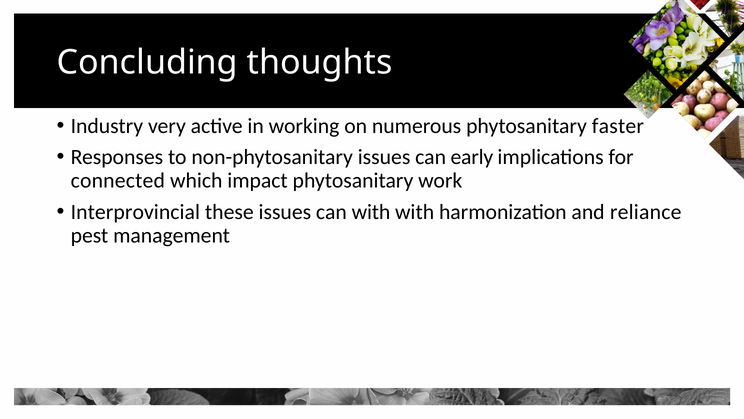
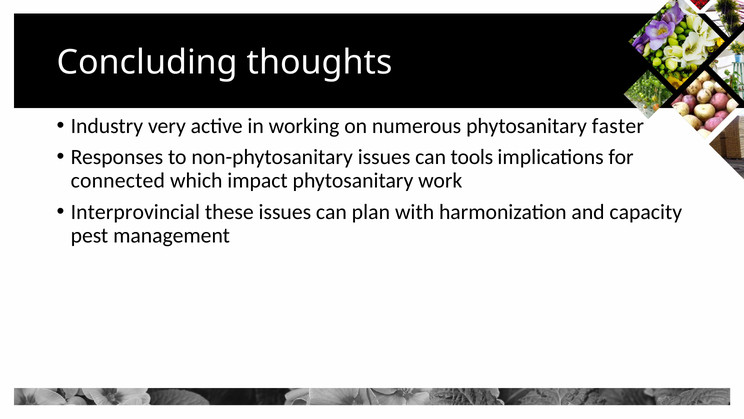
early: early -> tools (472, 157)
can with: with -> plan (371, 212)
reliance: reliance -> capacity (646, 212)
